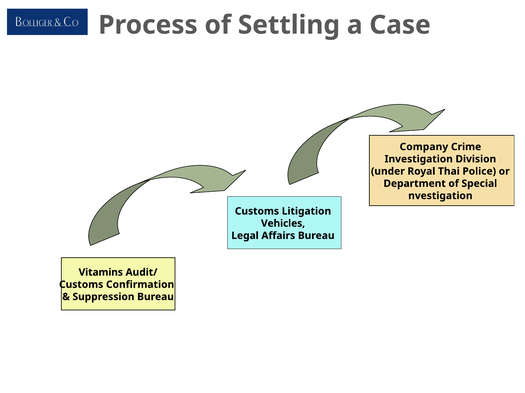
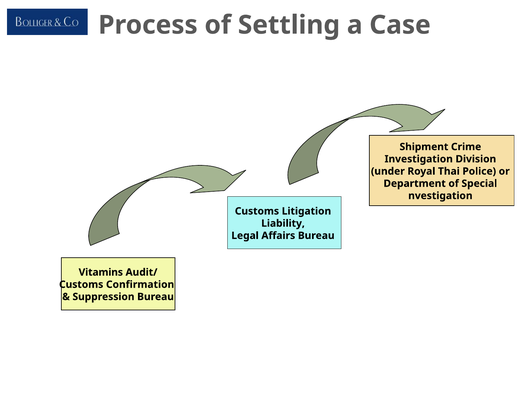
Company: Company -> Shipment (424, 147)
Vehicles: Vehicles -> Liability (283, 224)
